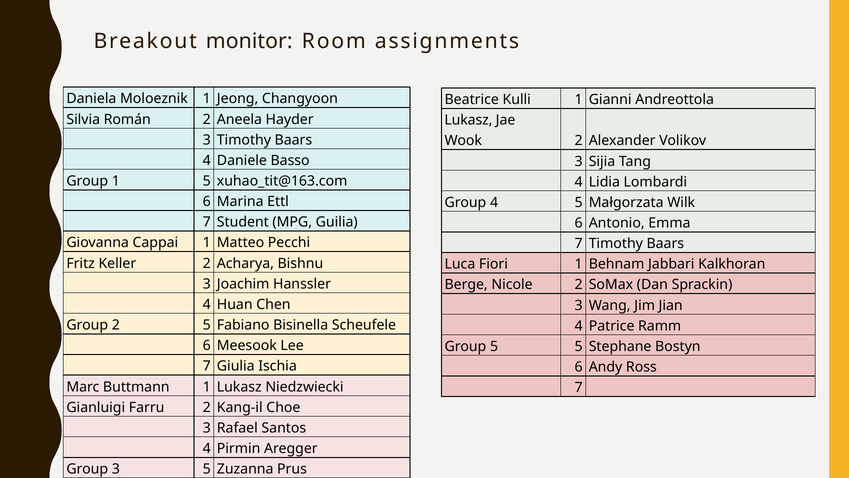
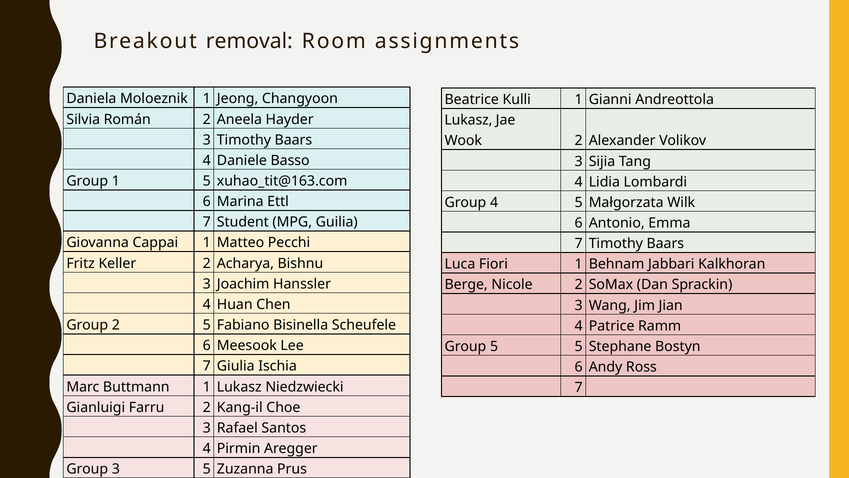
monitor: monitor -> removal (249, 41)
